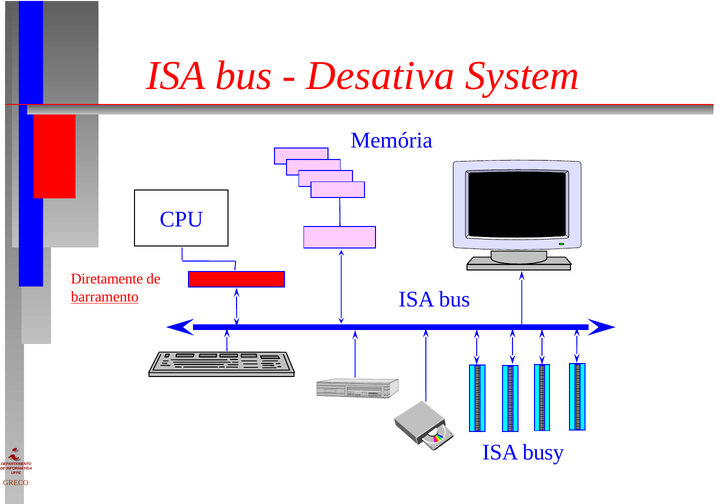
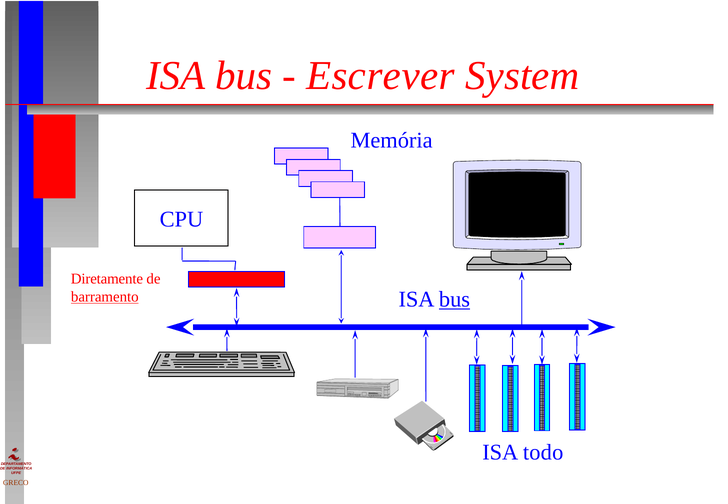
Desativa: Desativa -> Escrever (380, 76)
bus underline: none -> present (455, 299)
busy: busy -> todo (543, 452)
